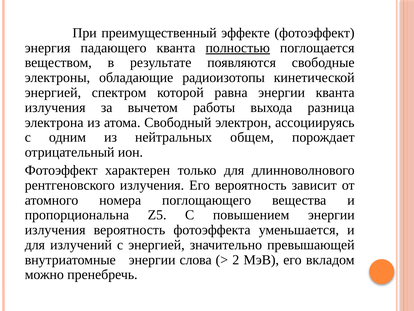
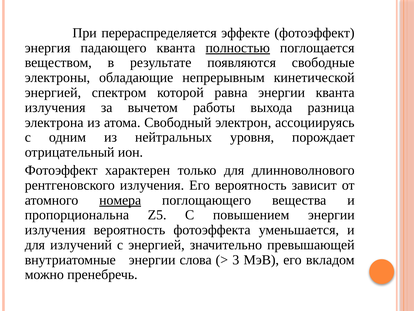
преимущественный: преимущественный -> перераспределяется (159, 33)
радиоизотопы: радиоизотопы -> непрерывным (224, 78)
общем: общем -> уровня (252, 137)
номера underline: none -> present (120, 200)
2: 2 -> 3 (236, 259)
